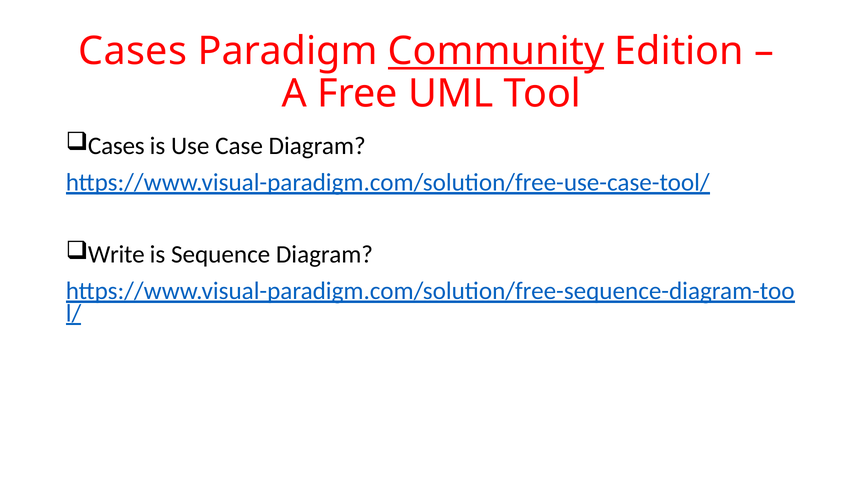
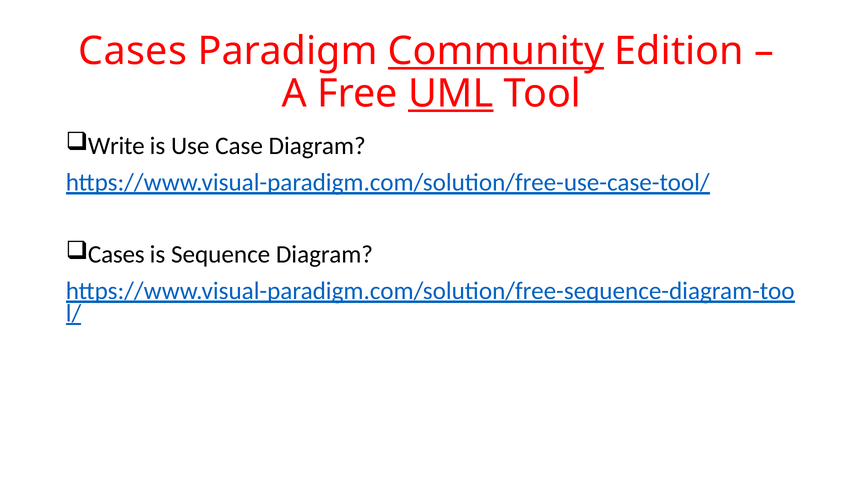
UML underline: none -> present (451, 94)
Cases: Cases -> Write (116, 146)
Write: Write -> Cases (116, 255)
